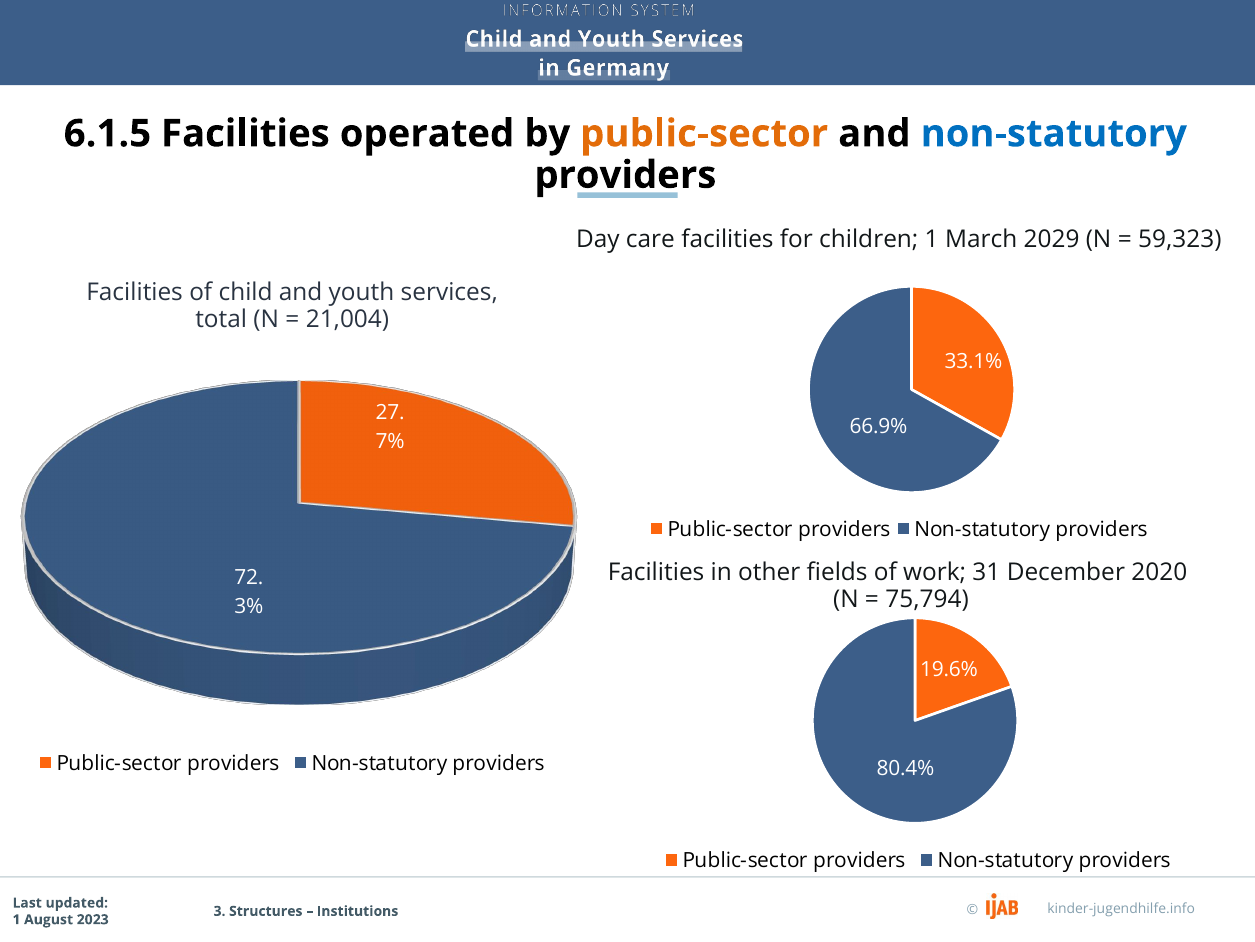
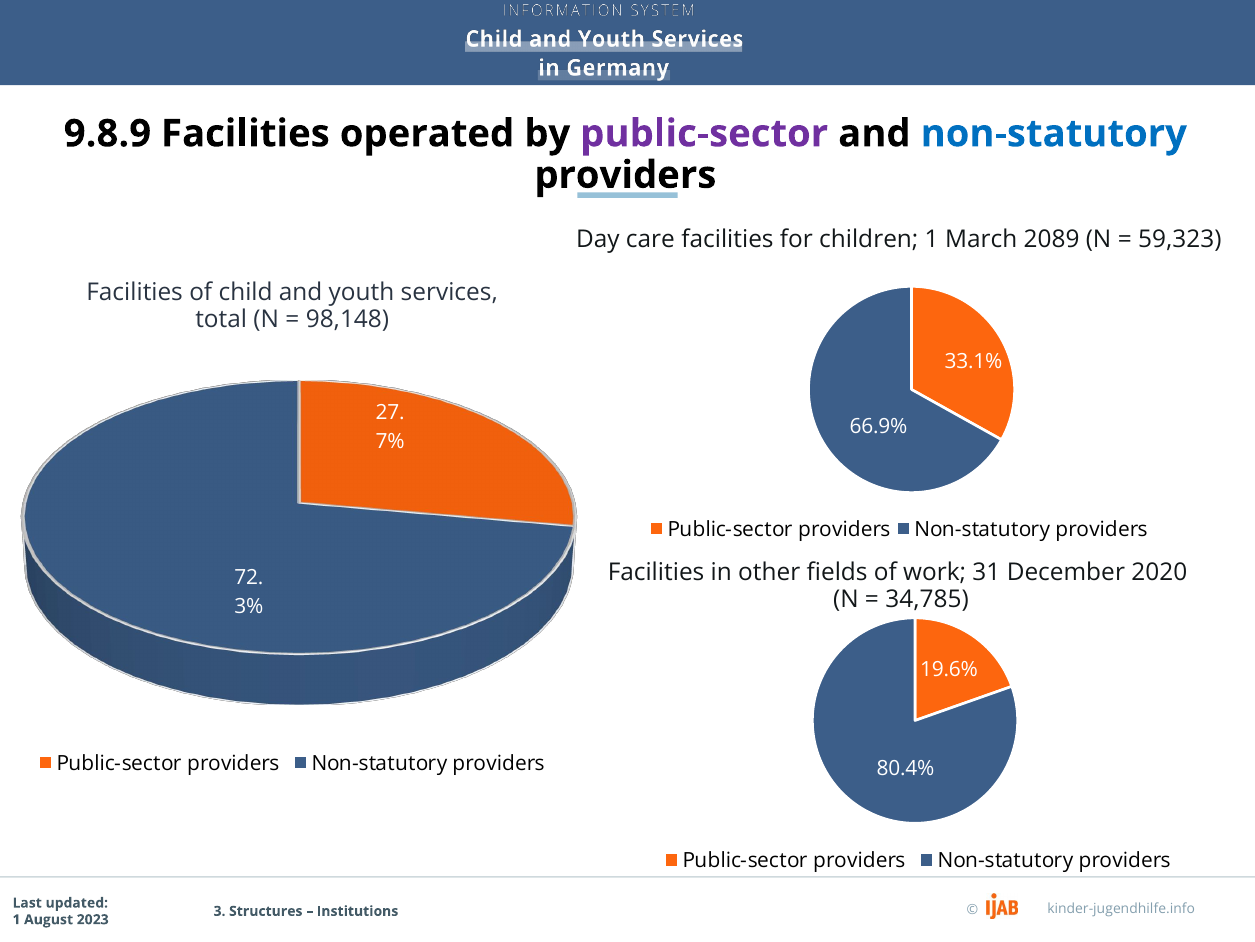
6.1.5: 6.1.5 -> 9.8.9 (107, 134)
public-sector colour: orange -> purple (704, 134)
2029: 2029 -> 2089 (1052, 239)
21,004: 21,004 -> 98,148 (347, 319)
75,794: 75,794 -> 34,785 (927, 599)
